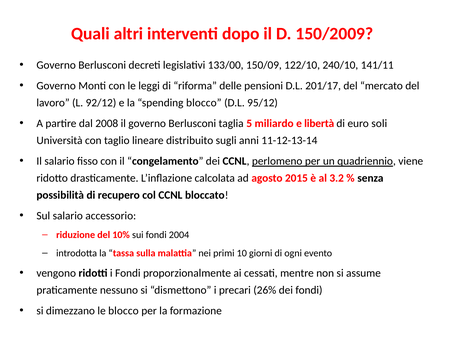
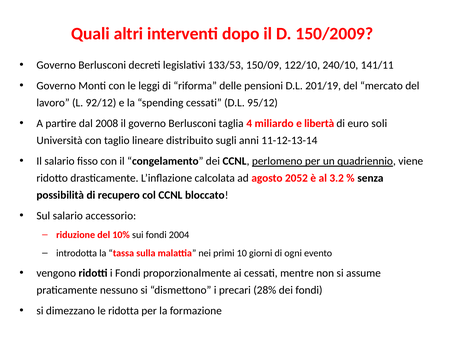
133/00: 133/00 -> 133/53 (226, 65)
201/17: 201/17 -> 201/19 (323, 86)
spending blocco: blocco -> cessati (204, 103)
5: 5 -> 4 (249, 124)
2015: 2015 -> 2052 (296, 178)
26%: 26% -> 28% (265, 290)
le blocco: blocco -> ridotta (124, 311)
